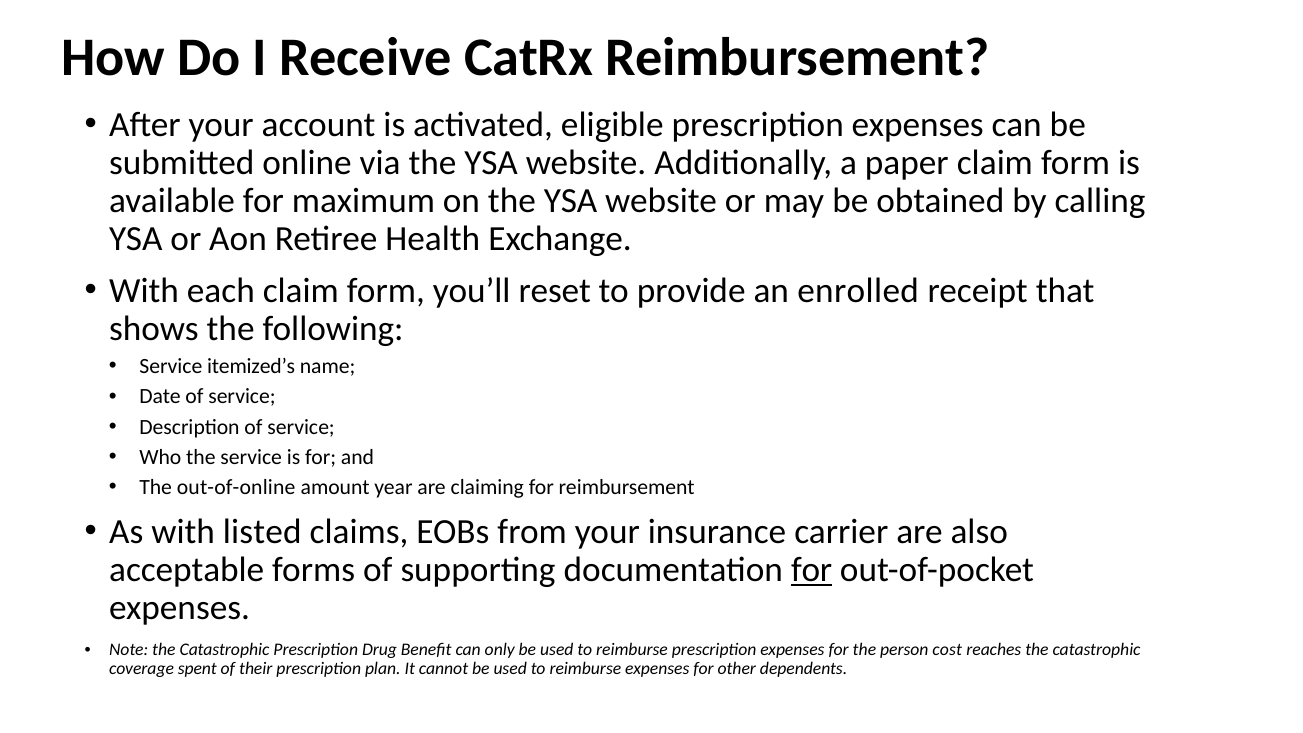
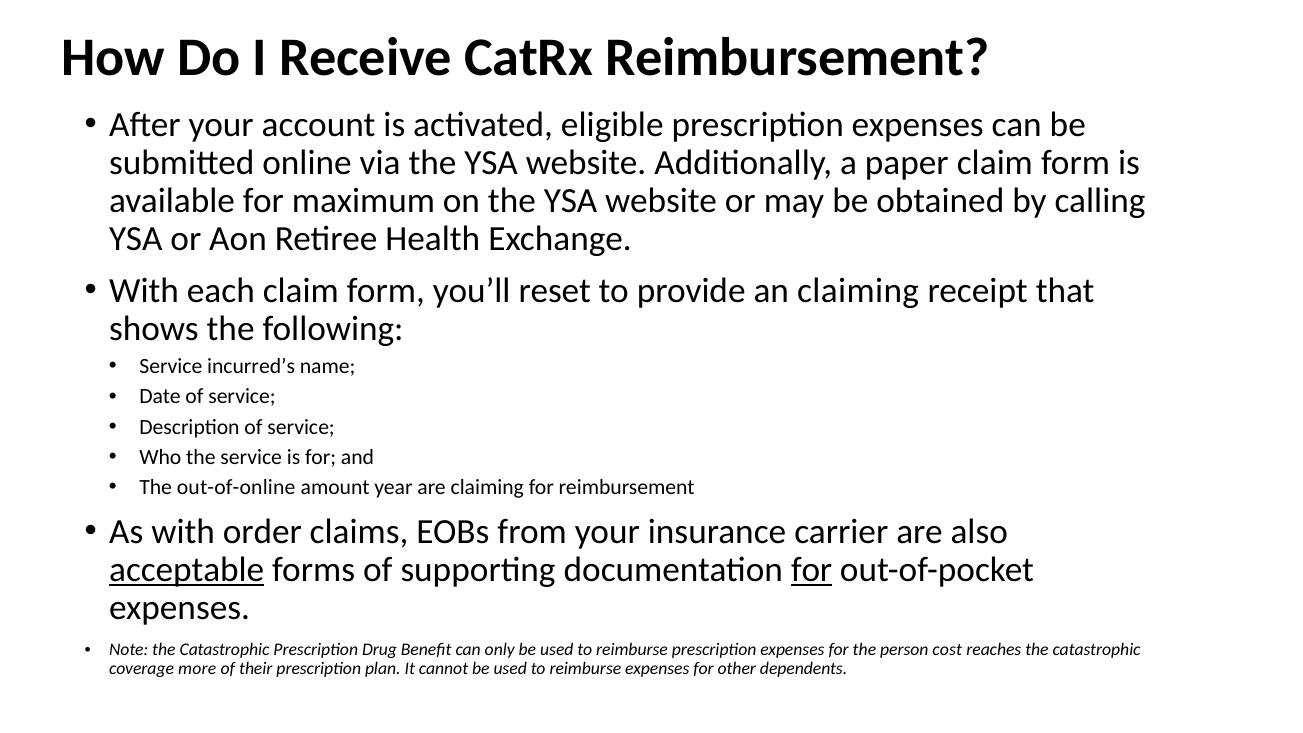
an enrolled: enrolled -> claiming (858, 291)
itemized’s: itemized’s -> incurred’s (251, 366)
listed: listed -> order (262, 531)
acceptable underline: none -> present (187, 570)
spent: spent -> more (197, 669)
